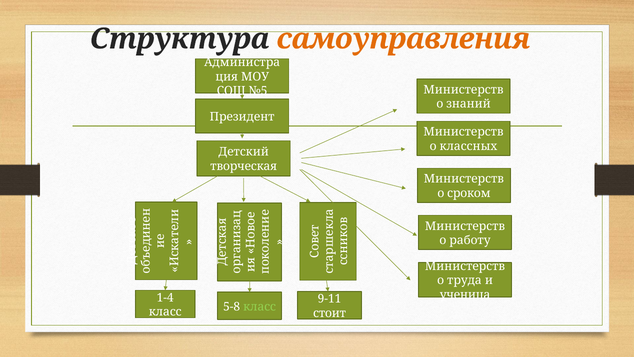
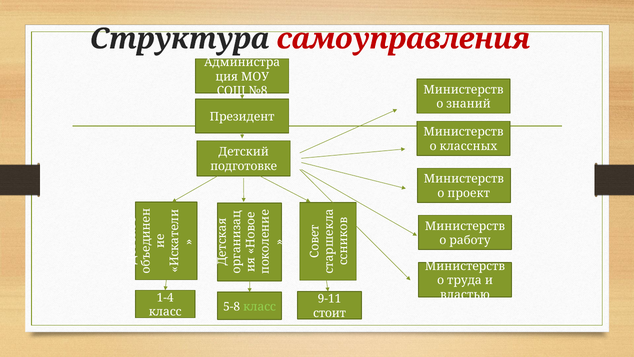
самоуправления colour: orange -> red (404, 39)
№5: №5 -> №8 (258, 91)
творческая: творческая -> подготовке (244, 166)
сроком: сроком -> проект (469, 193)
ученица: ученица -> властью (465, 295)
